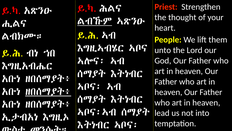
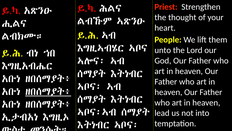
ልብኹም underline: present -> none (95, 21)
